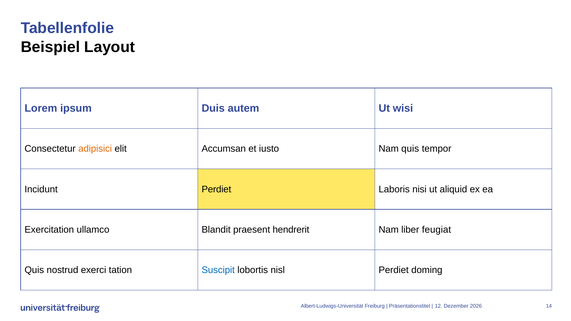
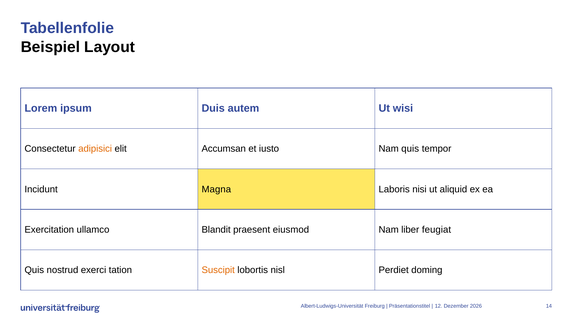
Incidunt Perdiet: Perdiet -> Magna (216, 189)
hendrerit: hendrerit -> eiusmod (291, 230)
Suscipit colour: blue -> orange (218, 270)
